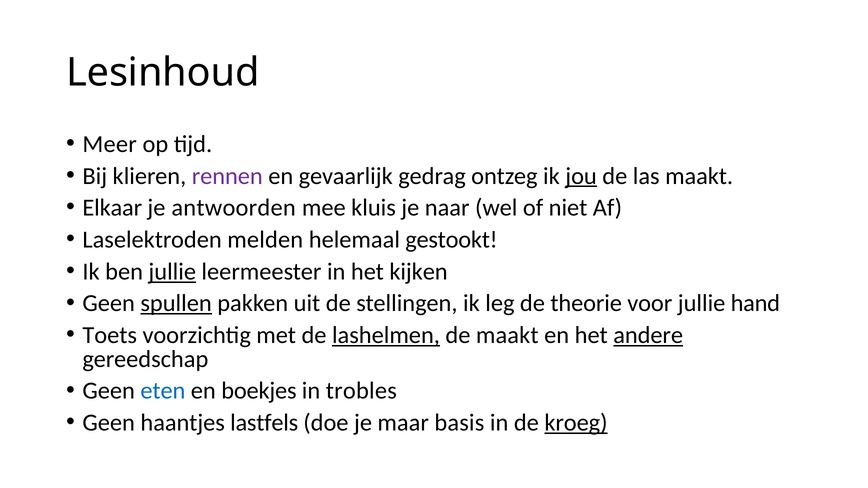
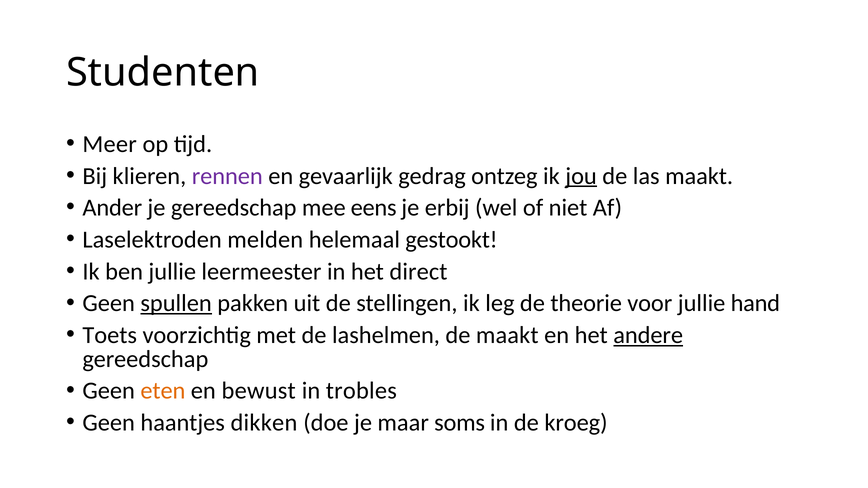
Lesinhoud: Lesinhoud -> Studenten (163, 73)
Elkaar: Elkaar -> Ander (112, 208)
je antwoorden: antwoorden -> gereedschap (234, 208)
kluis: kluis -> eens (374, 208)
naar: naar -> erbij (447, 208)
jullie underline: present -> none (172, 272)
kijken: kijken -> direct (418, 272)
lashelmen underline: present -> none (386, 335)
eten colour: blue -> orange (163, 391)
boekjes: boekjes -> bewust (259, 391)
lastfels: lastfels -> dikken (264, 423)
basis: basis -> soms (460, 423)
kroeg underline: present -> none (576, 423)
